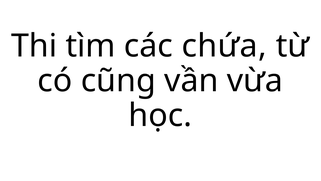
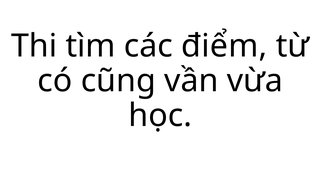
chứa: chứa -> điểm (224, 46)
